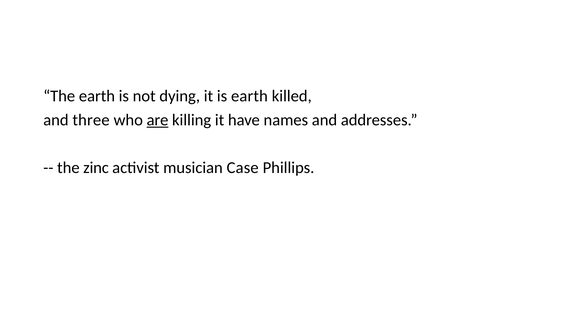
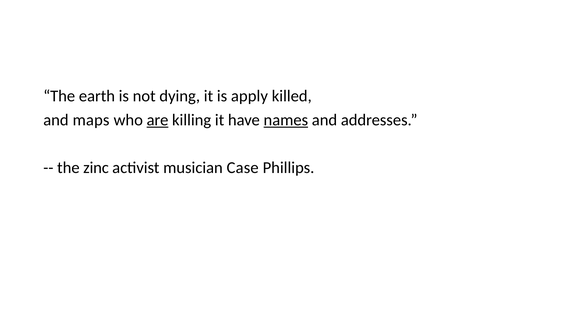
is earth: earth -> apply (249, 96)
three: three -> maps (91, 120)
names underline: none -> present (286, 120)
